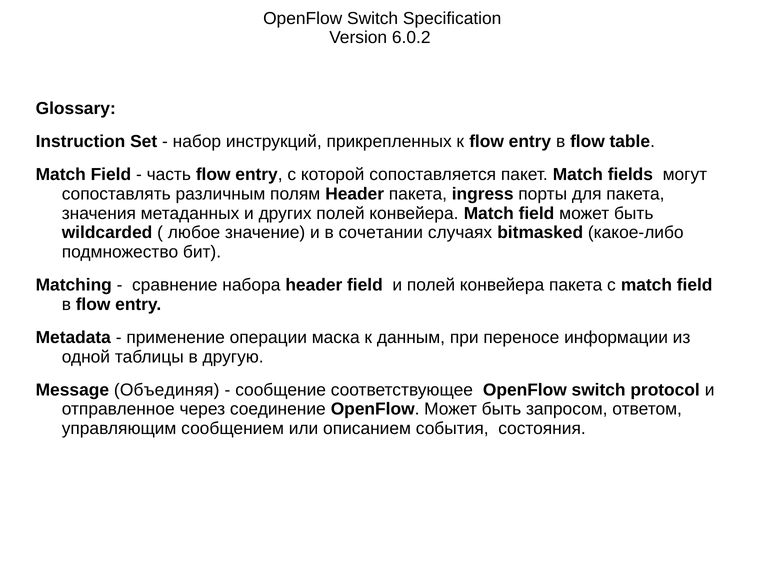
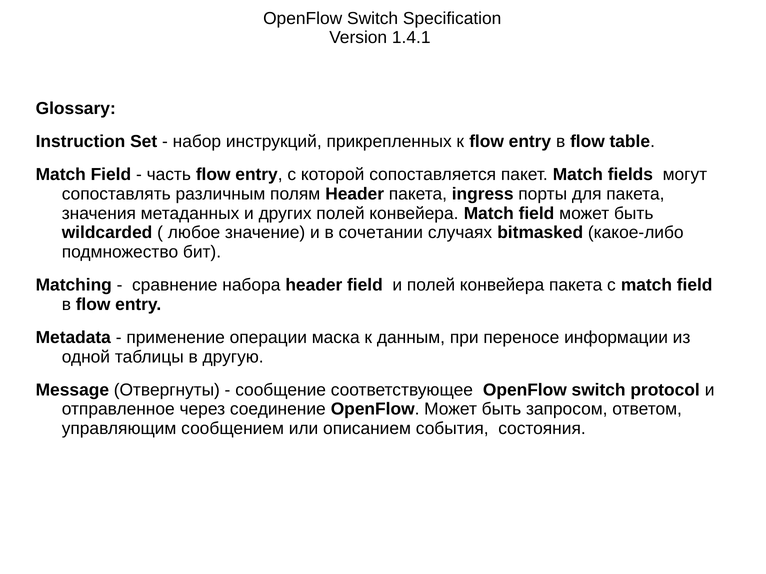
6.0.2: 6.0.2 -> 1.4.1 (411, 38)
Объединяя: Объединяя -> Отвергнуты (167, 390)
